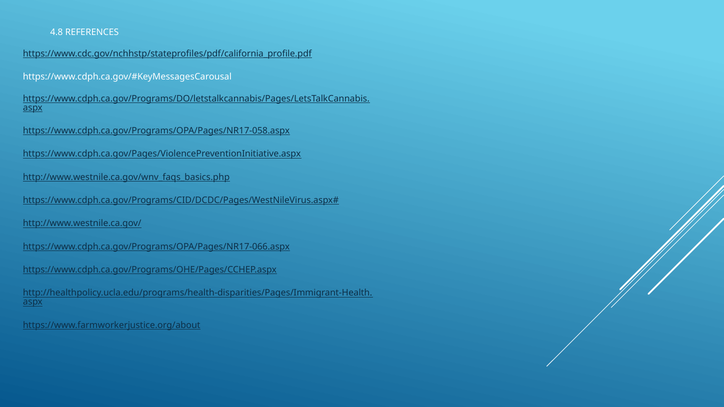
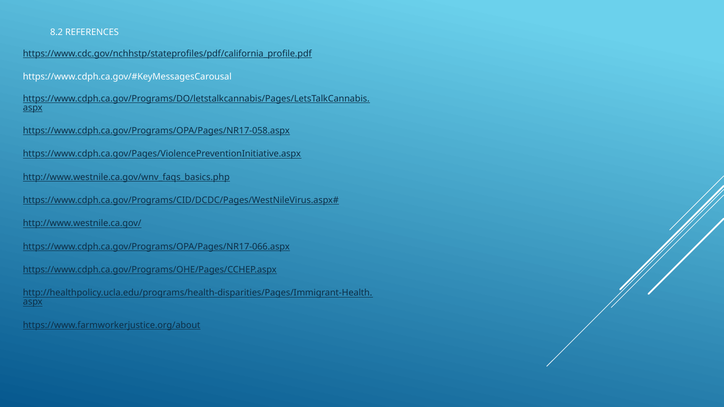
4.8: 4.8 -> 8.2 (57, 32)
